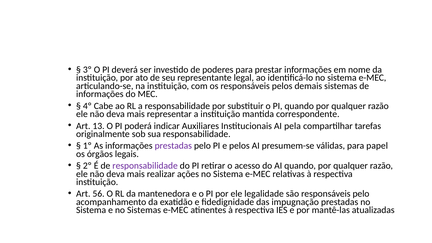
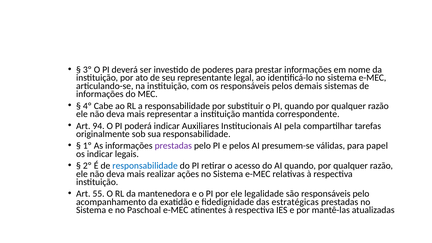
13: 13 -> 94 (99, 126)
os órgãos: órgãos -> indicar (100, 154)
responsabilidade colour: purple -> blue (145, 166)
56: 56 -> 55 (99, 194)
impugnação: impugnação -> estratégicas (295, 202)
no Sistemas: Sistemas -> Paschoal (144, 210)
